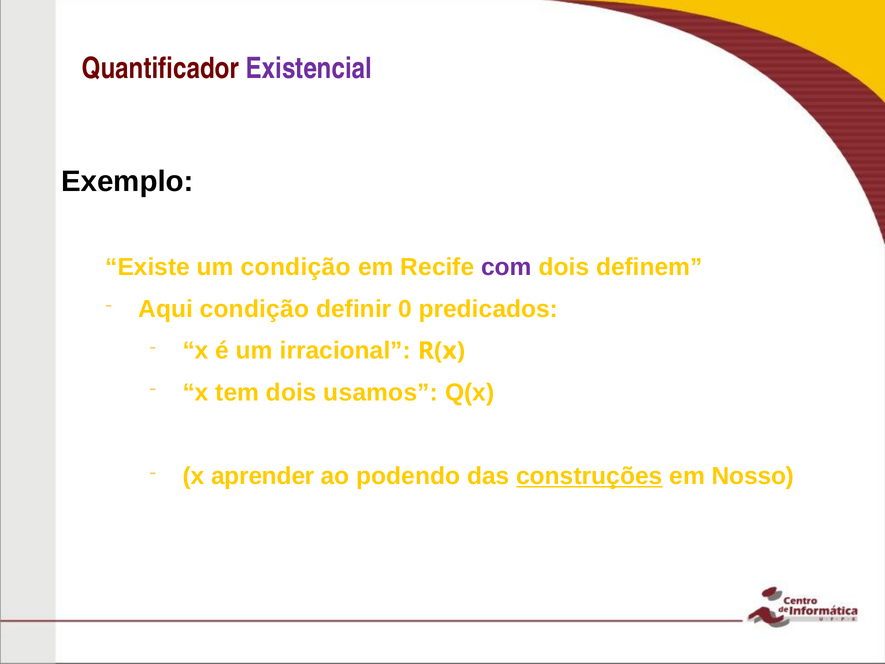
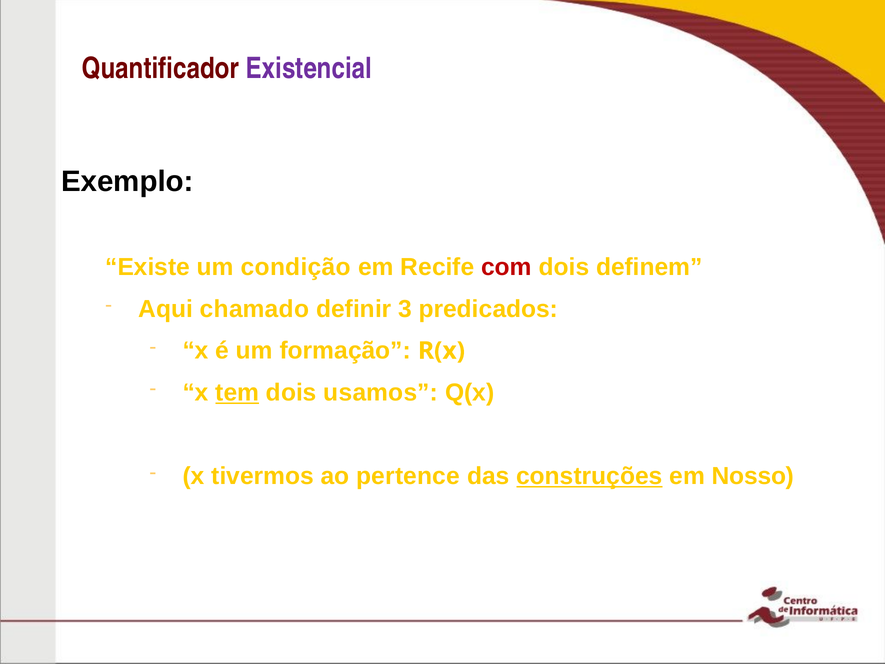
com colour: purple -> red (506, 267)
Aqui condição: condição -> chamado (255, 309)
0: 0 -> 3 (405, 309)
irracional: irracional -> formação (345, 351)
tem underline: none -> present (237, 392)
aprender: aprender -> tivermos (263, 476)
podendo: podendo -> pertence (408, 476)
